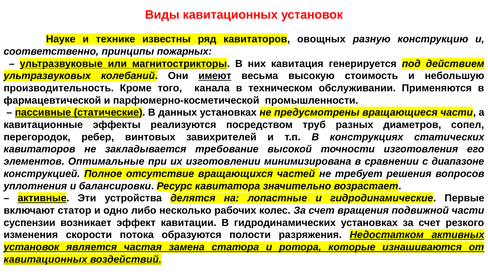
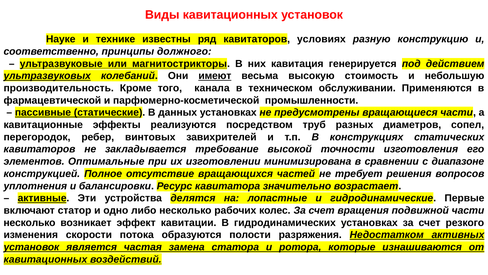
овощных: овощных -> условиях (321, 39)
пожарных: пожарных -> должного (184, 51)
ультразвуковых underline: none -> present (47, 76)
суспензии: суспензии -> несколько (29, 222)
